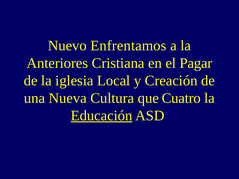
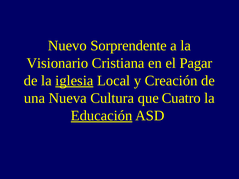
Enfrentamos: Enfrentamos -> Sorprendente (129, 46)
Anteriores: Anteriores -> Visionario (57, 63)
iglesia underline: none -> present (74, 81)
